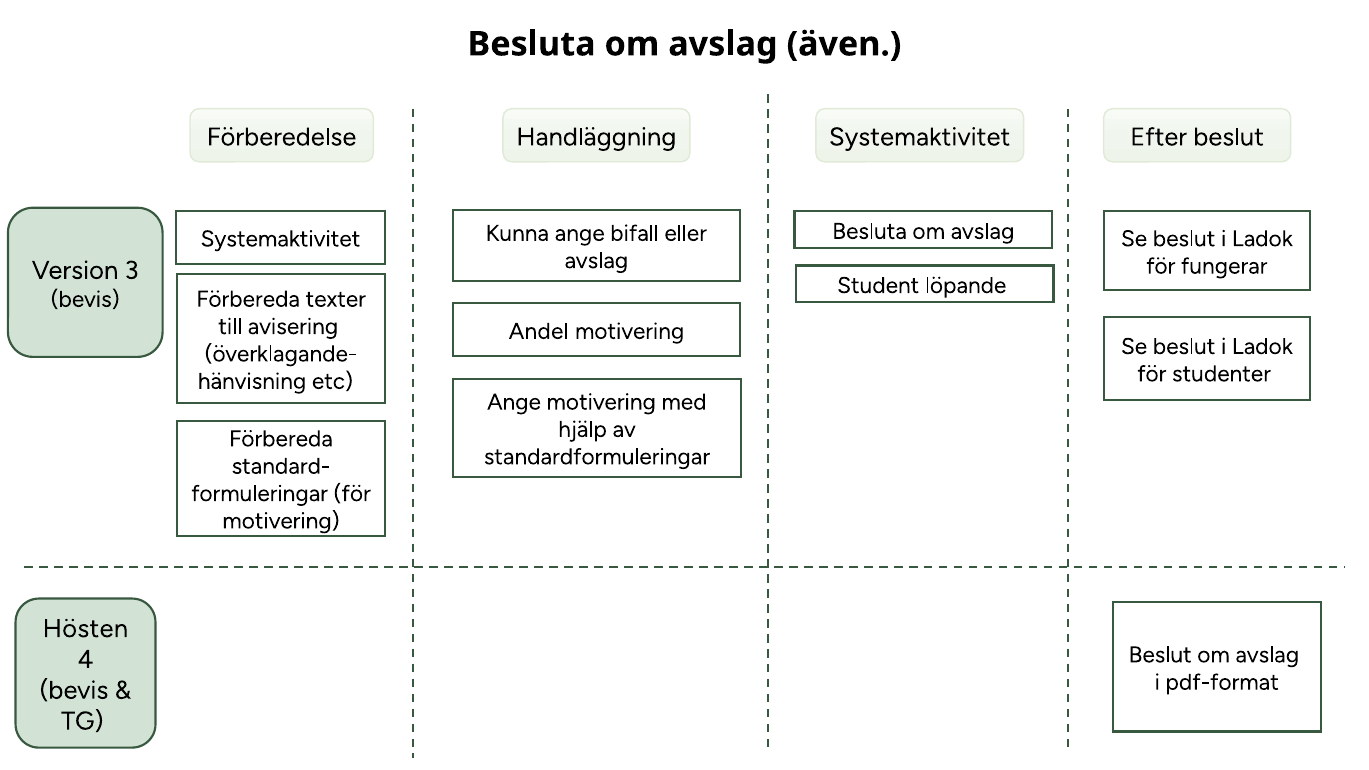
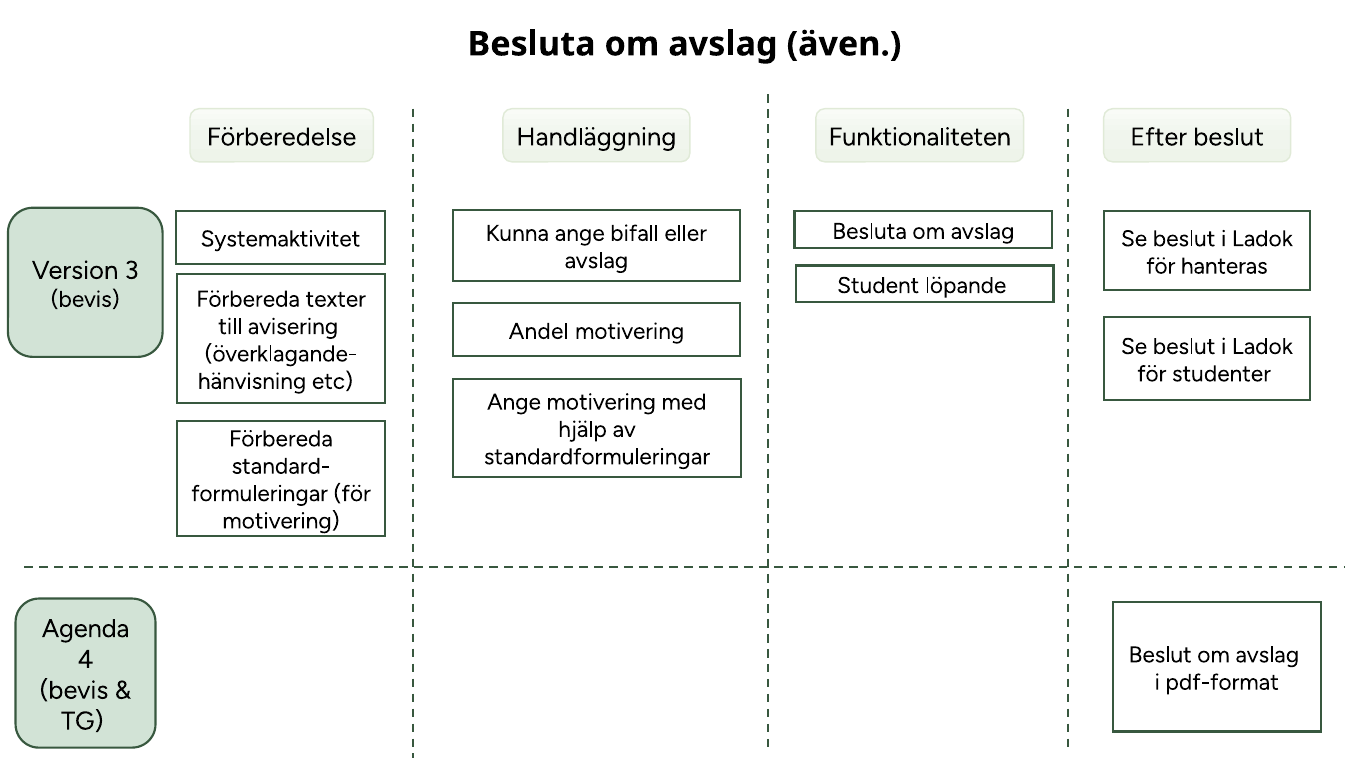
Handläggning Systemaktivitet: Systemaktivitet -> Funktionaliteten (920, 137)
fungerar: fungerar -> hanteras (1224, 266)
Hösten: Hösten -> Agenda (86, 629)
